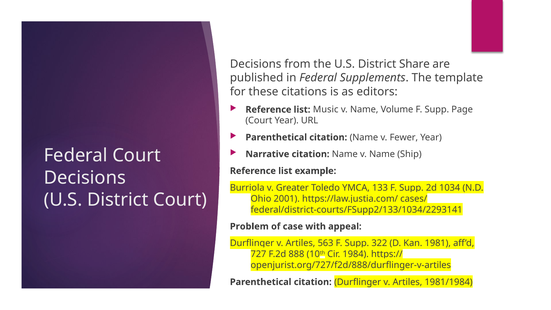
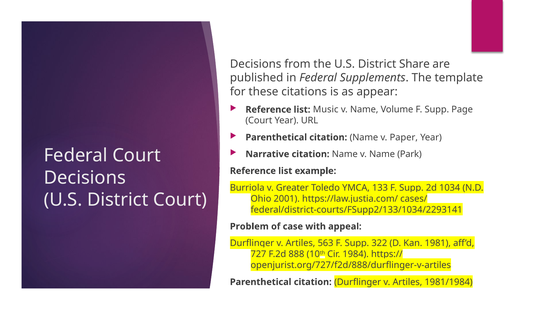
editors: editors -> appear (377, 92)
Fewer: Fewer -> Paper (404, 137)
Ship: Ship -> Park (410, 154)
